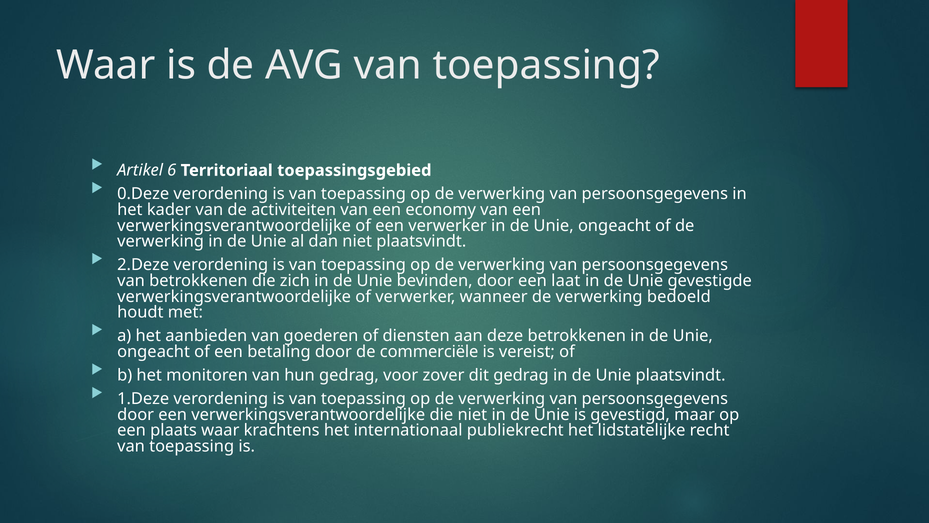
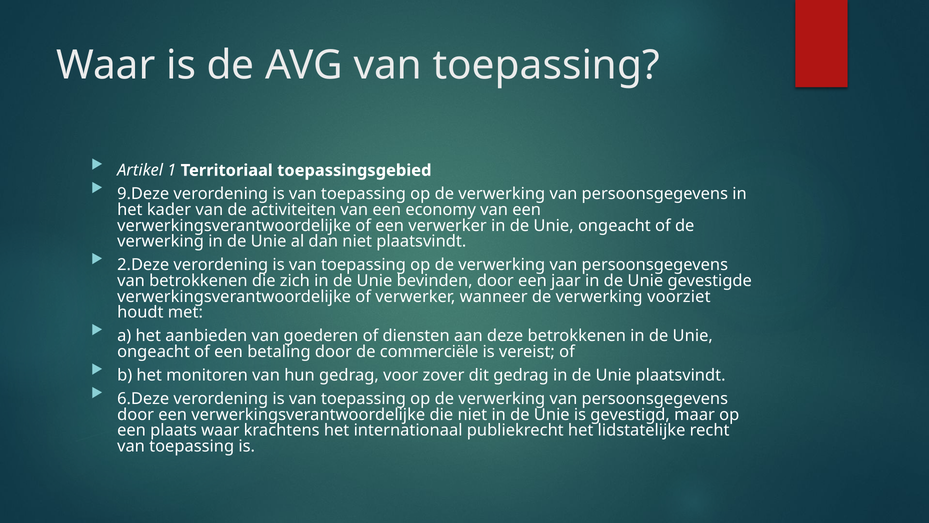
6: 6 -> 1 (172, 170)
0.Deze: 0.Deze -> 9.Deze (143, 194)
laat: laat -> jaar (566, 281)
bedoeld: bedoeld -> voorziet (679, 296)
1.Deze: 1.Deze -> 6.Deze (143, 399)
